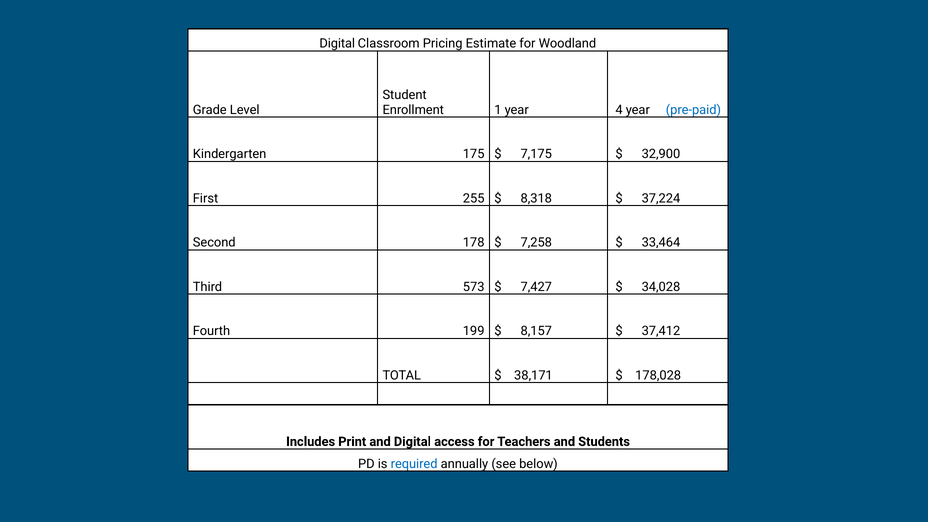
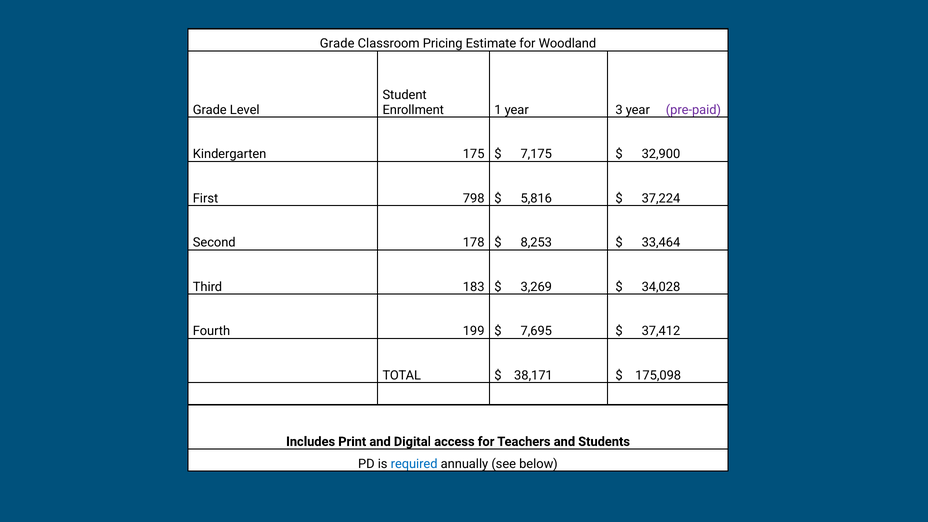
Digital: Digital -> Grade (337, 43)
4: 4 -> 3 (619, 110)
pre-paid colour: blue -> purple (693, 110)
255: 255 -> 798 (474, 198)
8,318: 8,318 -> 5,816 (536, 198)
7,258: 7,258 -> 8,253 (536, 243)
573: 573 -> 183 (474, 287)
7,427: 7,427 -> 3,269 (536, 287)
8,157: 8,157 -> 7,695 (536, 331)
178,028: 178,028 -> 175,098 (658, 375)
